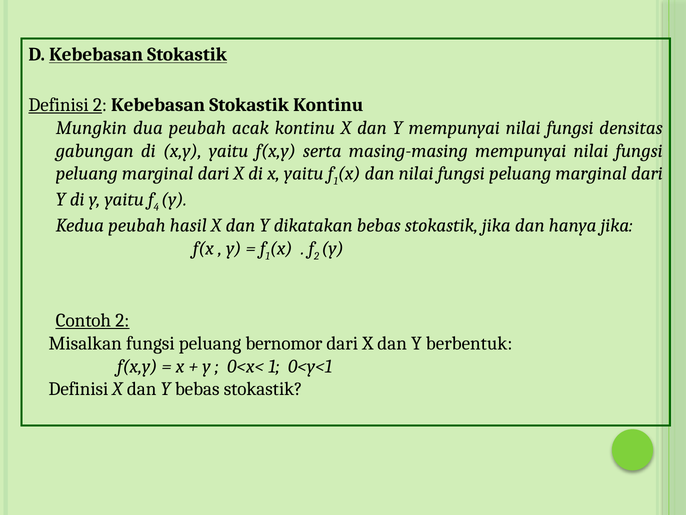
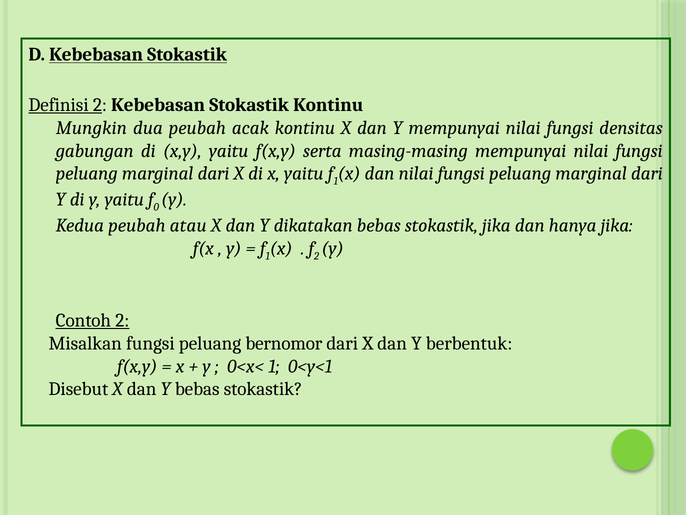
4: 4 -> 0 (156, 207)
hasil: hasil -> atau (188, 225)
Definisi: Definisi -> Disebut (78, 389)
